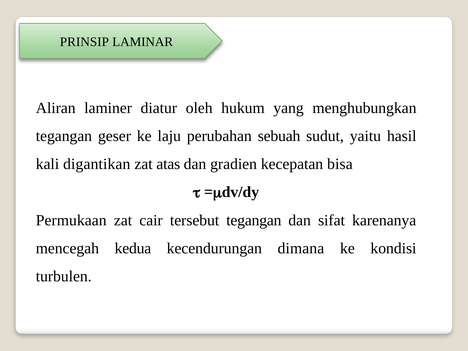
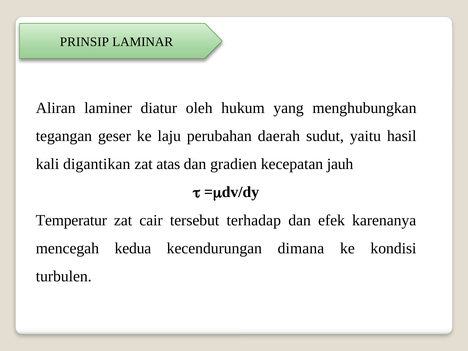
sebuah: sebuah -> daerah (279, 136)
bisa: bisa -> jauh (340, 164)
Permukaan: Permukaan -> Temperatur (71, 220)
tersebut tegangan: tegangan -> terhadap (254, 220)
sifat: sifat -> efek (332, 220)
